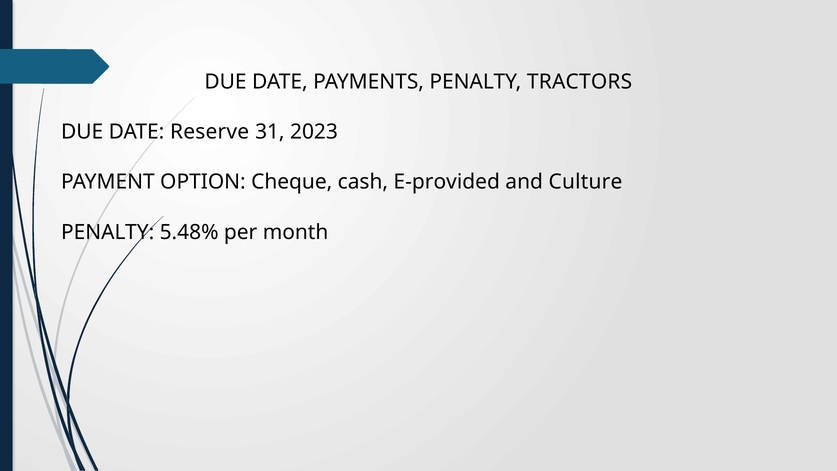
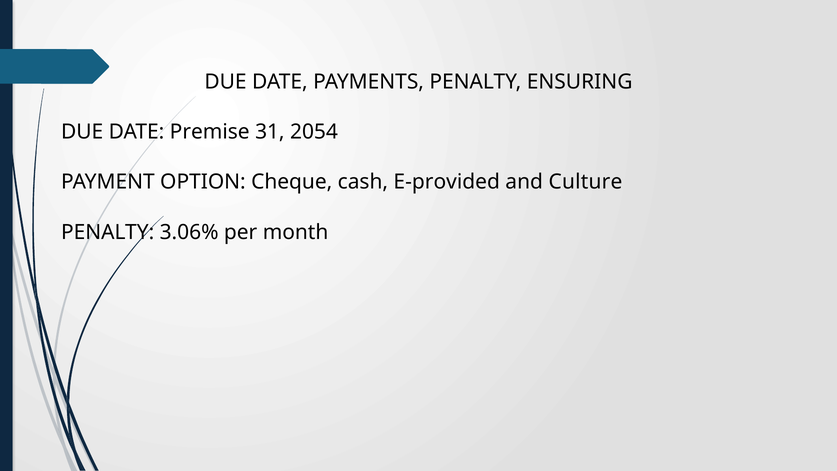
TRACTORS: TRACTORS -> ENSURING (580, 82)
Reserve: Reserve -> Premise (210, 132)
2023: 2023 -> 2054 (314, 132)
5.48%: 5.48% -> 3.06% (189, 232)
